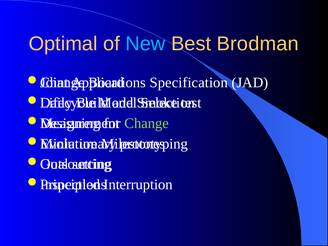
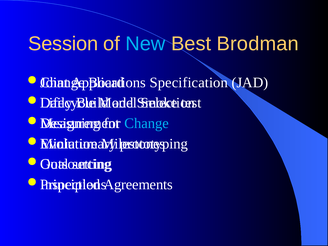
Optimal: Optimal -> Session (63, 44)
Change colour: light green -> light blue (147, 123)
Interruption: Interruption -> Agreements (138, 185)
